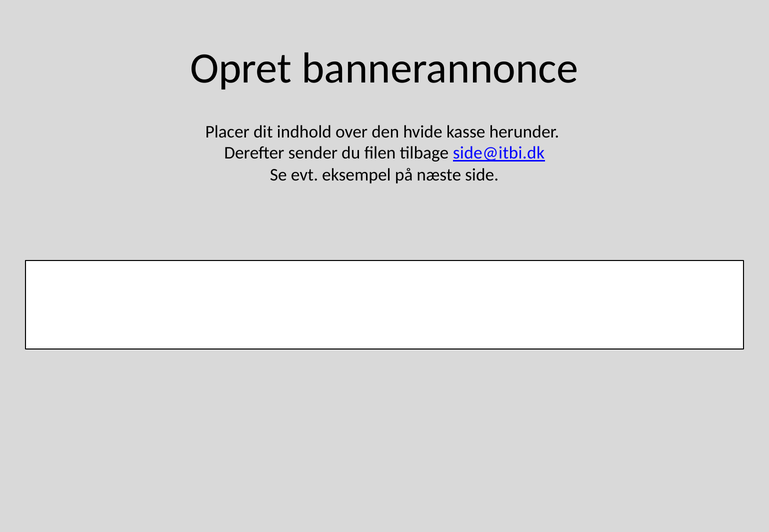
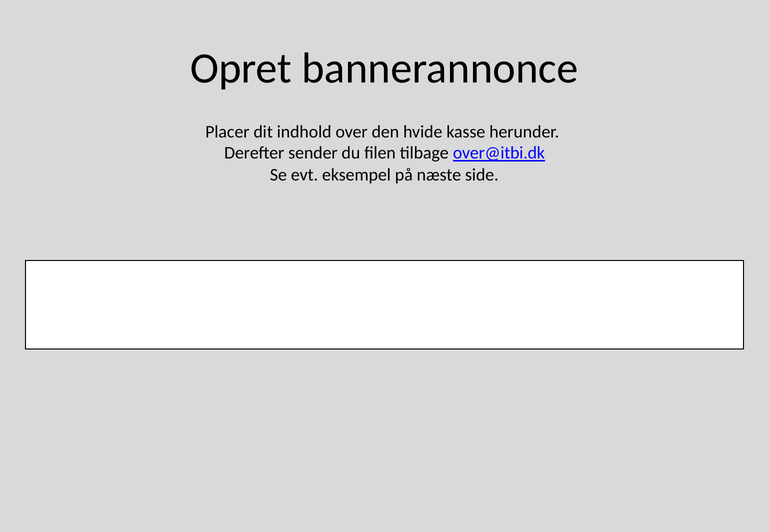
side@itbi.dk: side@itbi.dk -> over@itbi.dk (499, 153)
